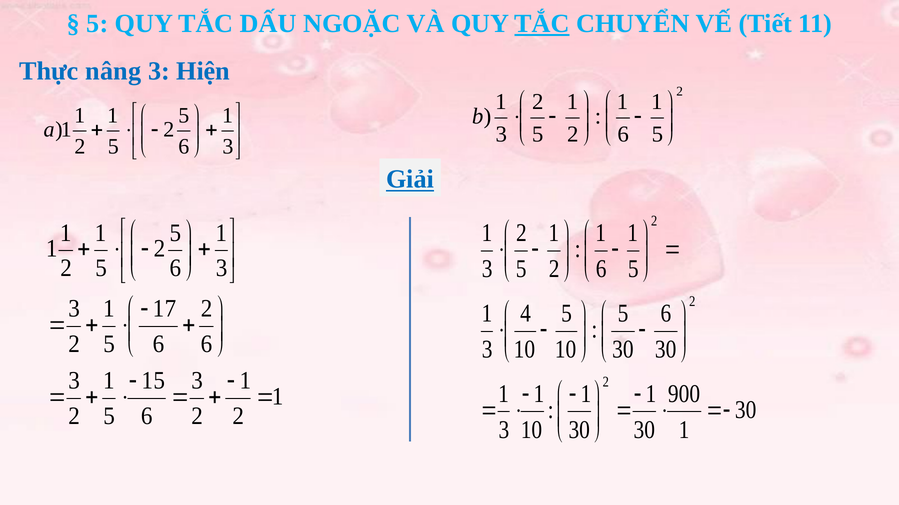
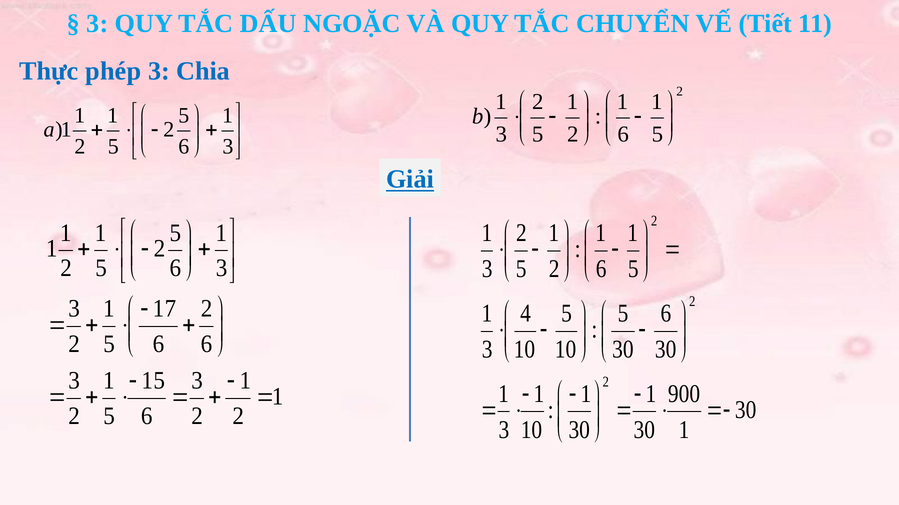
5: 5 -> 3 (97, 24)
TẮC underline: present -> none (542, 24)
nâng: nâng -> phép (113, 71)
Hiện: Hiện -> Chia (203, 71)
